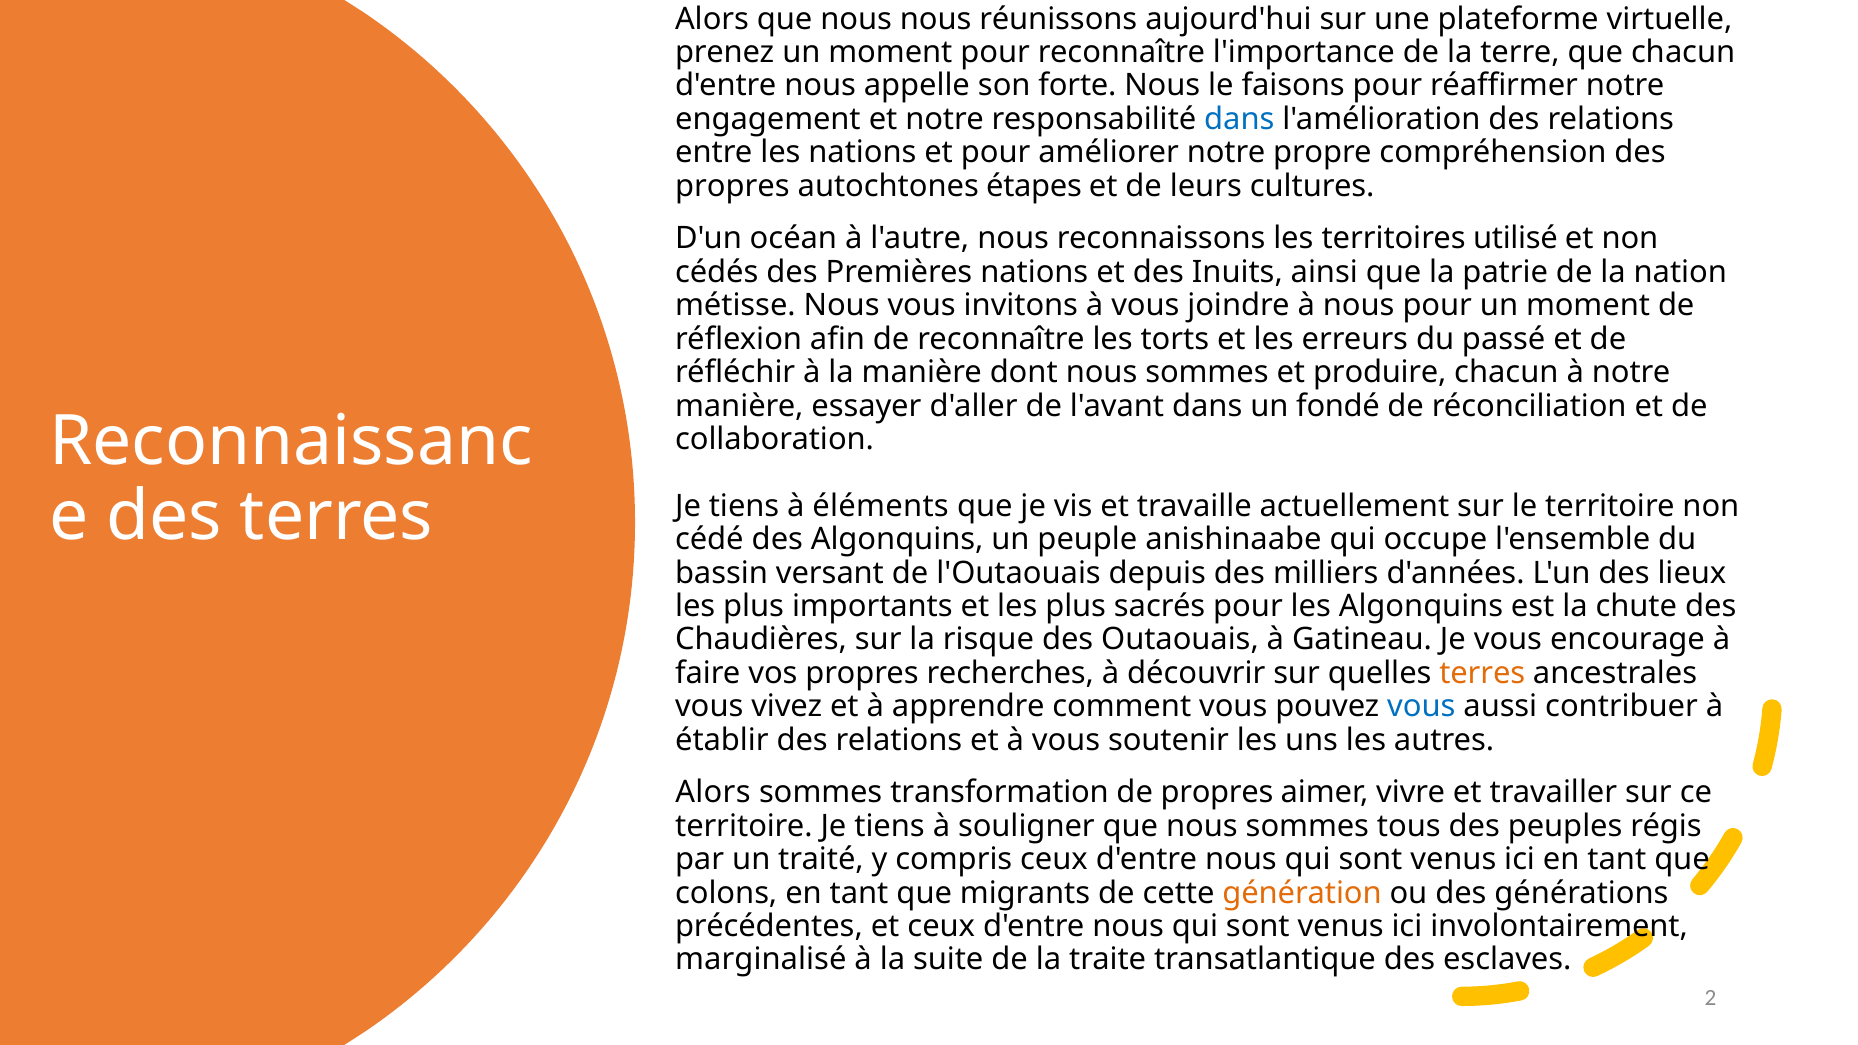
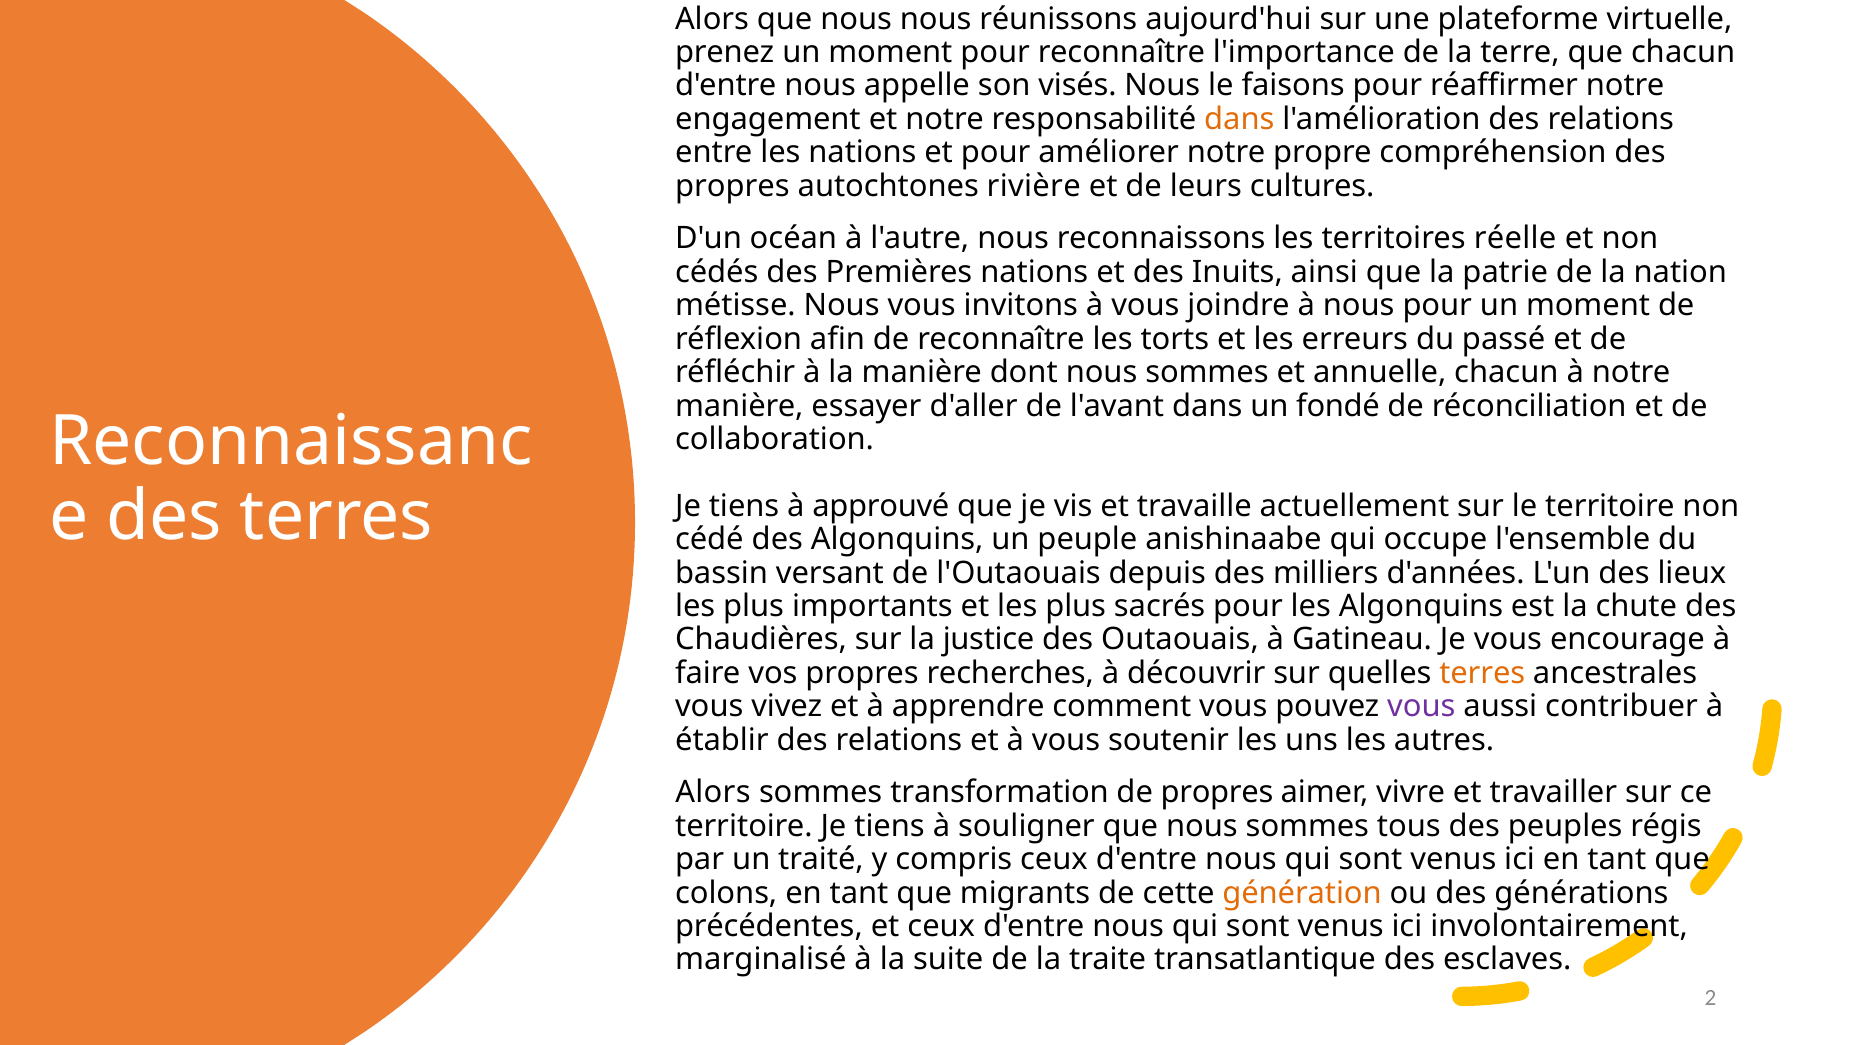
forte: forte -> visés (1078, 86)
dans colour: blue -> orange (1239, 119)
étapes: étapes -> rivière (1034, 186)
utilisé: utilisé -> réelle (1515, 239)
produire: produire -> annuelle (1380, 372)
éléments: éléments -> approuvé (881, 506)
risque: risque -> justice (989, 640)
vous colour: blue -> purple (1421, 707)
